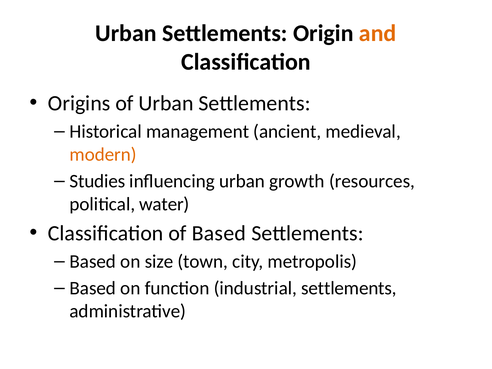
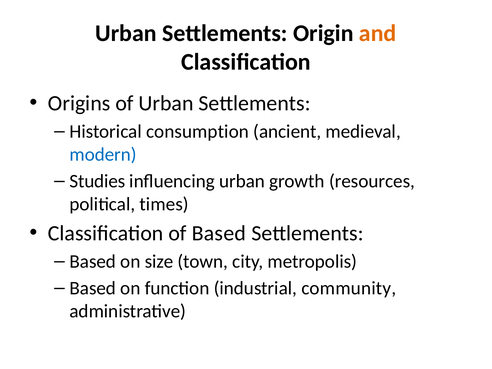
management: management -> consumption (198, 131)
modern colour: orange -> blue (103, 154)
water: water -> times (164, 204)
industrial settlements: settlements -> community (349, 288)
